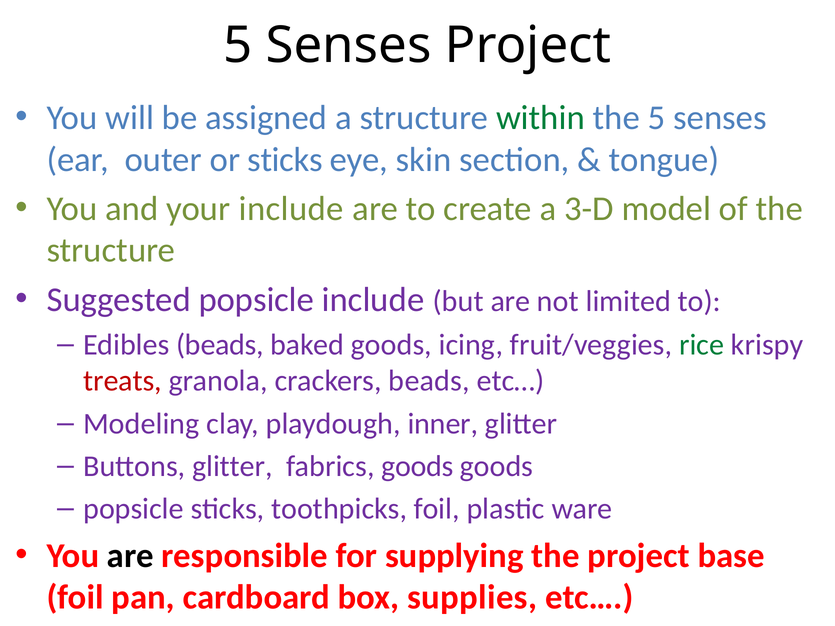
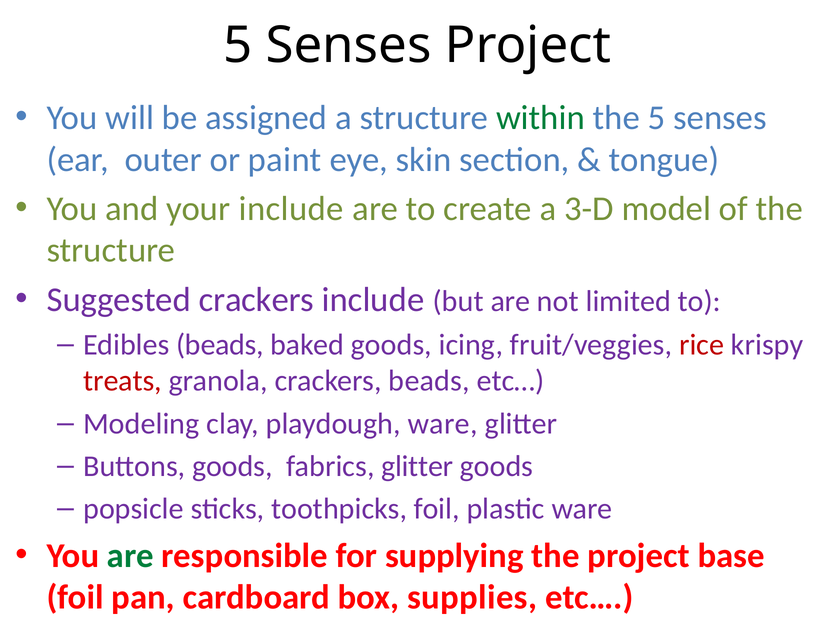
or sticks: sticks -> paint (285, 160)
Suggested popsicle: popsicle -> crackers (256, 300)
rice colour: green -> red (702, 345)
playdough inner: inner -> ware (443, 424)
Buttons glitter: glitter -> goods (232, 466)
fabrics goods: goods -> glitter (417, 466)
are colour: black -> green (130, 556)
